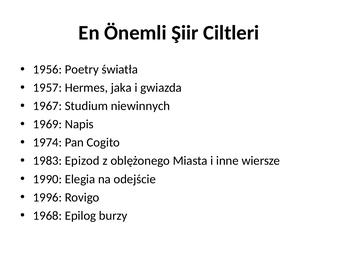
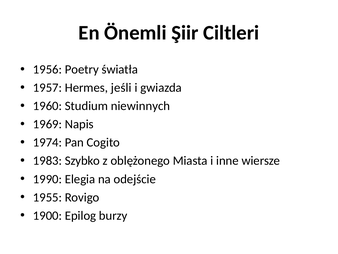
jaka: jaka -> jeśli (121, 88)
1967: 1967 -> 1960 (47, 106)
Epizod: Epizod -> Szybko (82, 160)
1996: 1996 -> 1955 (47, 197)
1968: 1968 -> 1900 (47, 215)
